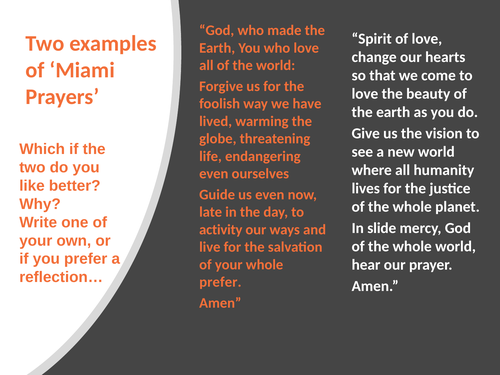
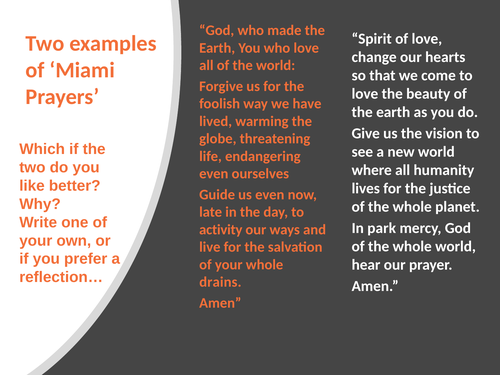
slide: slide -> park (382, 228)
prefer: prefer -> drains (220, 282)
